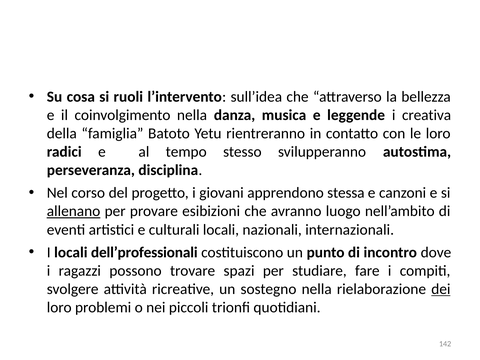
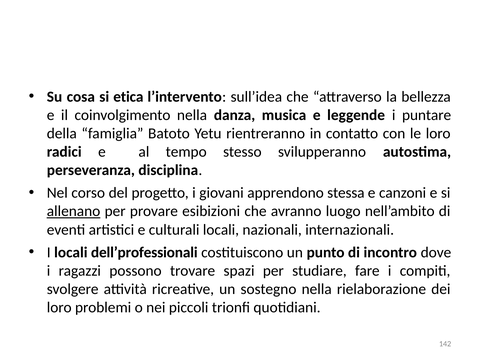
ruoli: ruoli -> etica (128, 97)
creativa: creativa -> puntare (427, 115)
dei underline: present -> none (441, 289)
